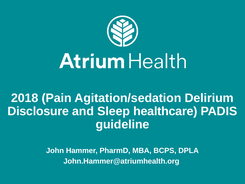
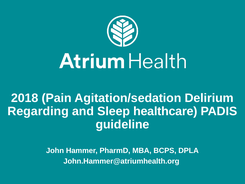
Disclosure: Disclosure -> Regarding (38, 111)
